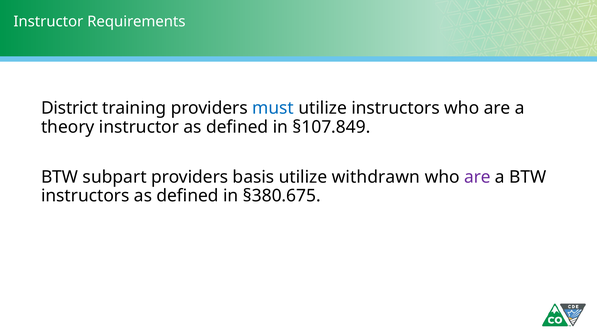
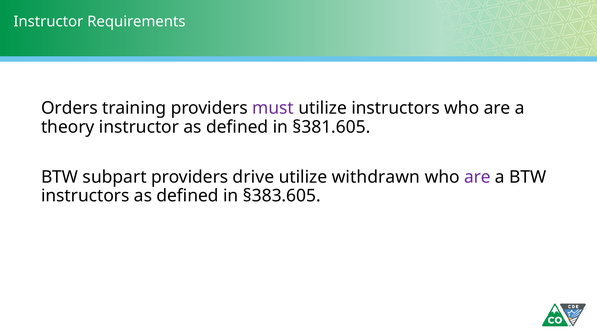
District: District -> Orders (69, 108)
must colour: blue -> purple (273, 108)
§107.849: §107.849 -> §381.605 (331, 127)
basis: basis -> drive (253, 177)
§380.675: §380.675 -> §383.605 (282, 196)
